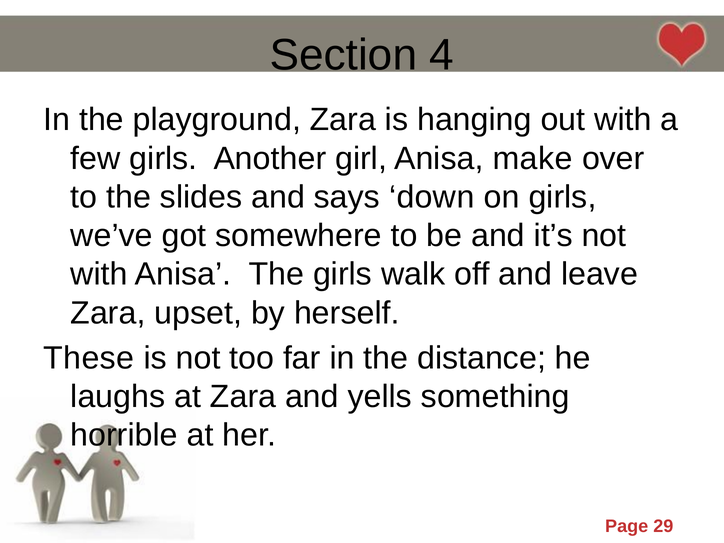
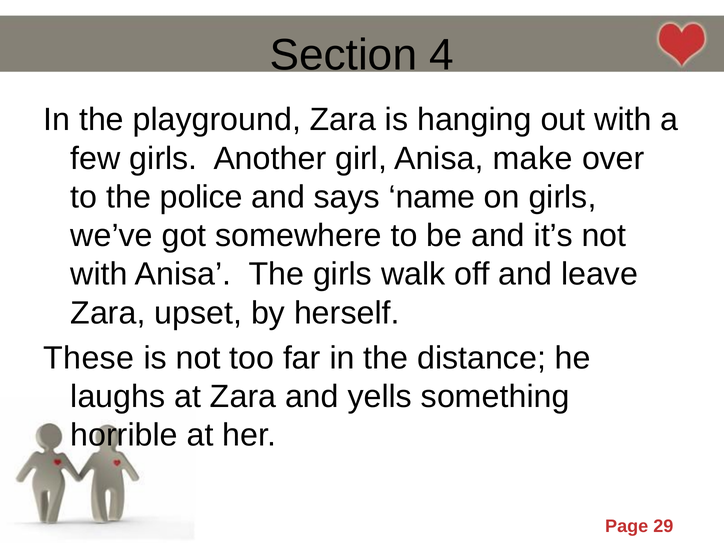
slides: slides -> police (201, 197)
down: down -> name (432, 197)
